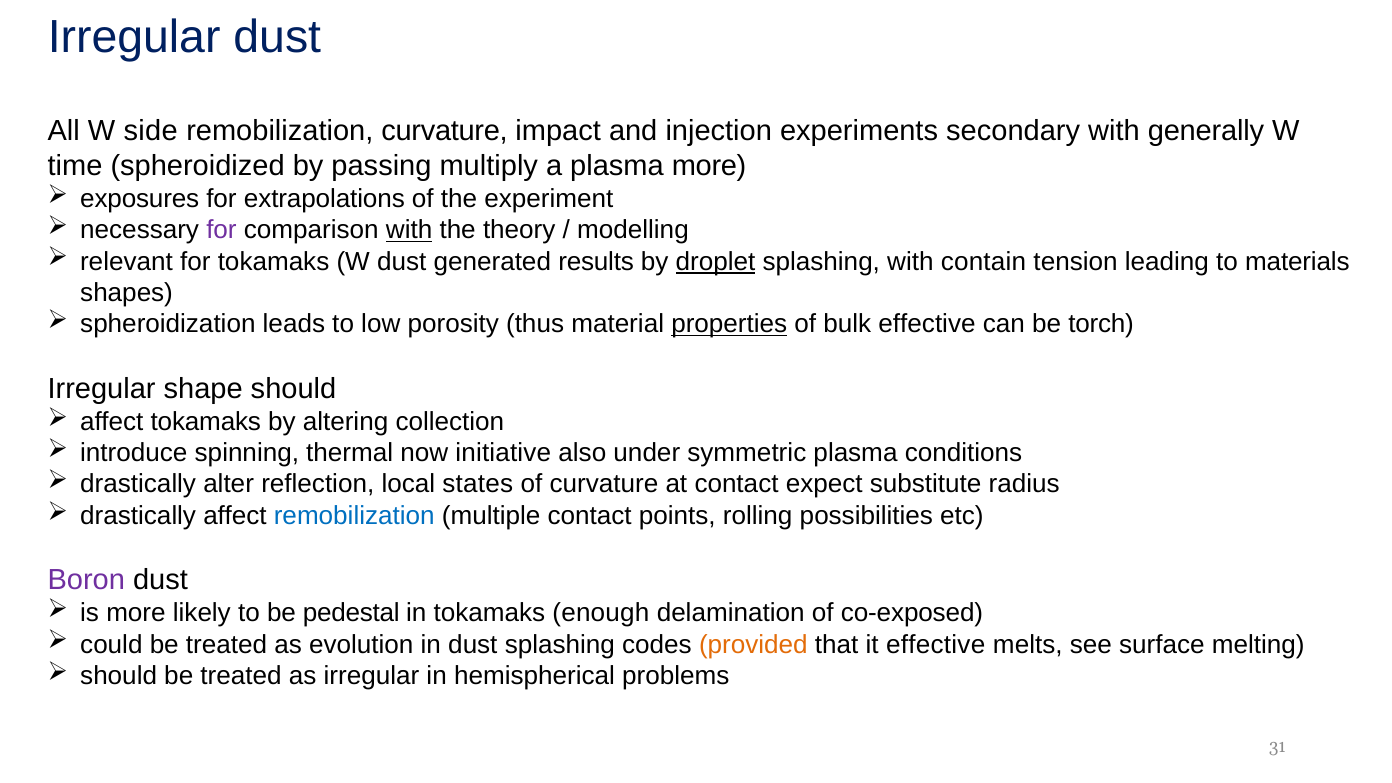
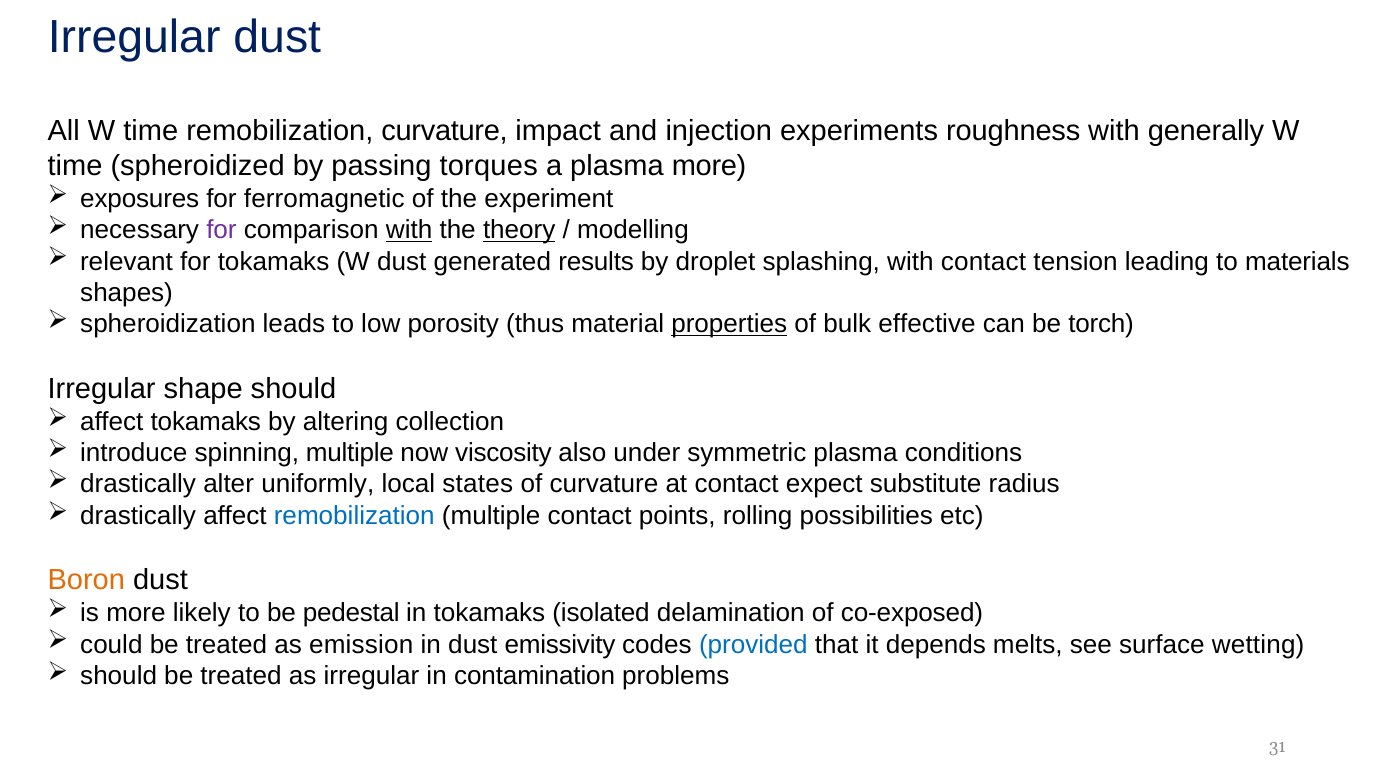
All W side: side -> time (151, 131)
secondary: secondary -> roughness (1013, 131)
multiply: multiply -> torques (489, 166)
extrapolations: extrapolations -> ferromagnetic (324, 199)
theory underline: none -> present (519, 230)
droplet underline: present -> none (716, 262)
with contain: contain -> contact (983, 262)
spinning thermal: thermal -> multiple (350, 453)
initiative: initiative -> viscosity (503, 453)
reflection: reflection -> uniformly (318, 484)
Boron colour: purple -> orange (86, 580)
enough: enough -> isolated (601, 613)
evolution: evolution -> emission (361, 644)
dust splashing: splashing -> emissivity (560, 644)
provided colour: orange -> blue (753, 644)
it effective: effective -> depends (936, 644)
melting: melting -> wetting (1258, 644)
hemispherical: hemispherical -> contamination (535, 676)
